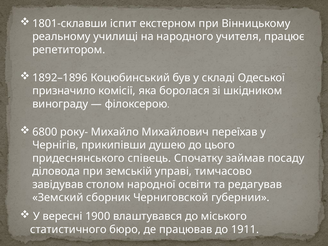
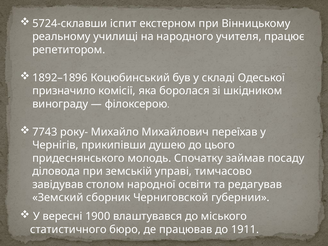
1801-склавши: 1801-склавши -> 5724-склавши (70, 23)
6800: 6800 -> 7743 (45, 132)
співець: співець -> молодь (149, 158)
